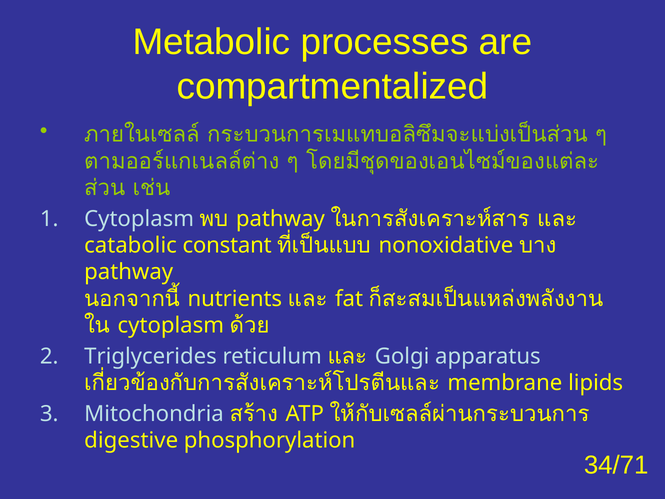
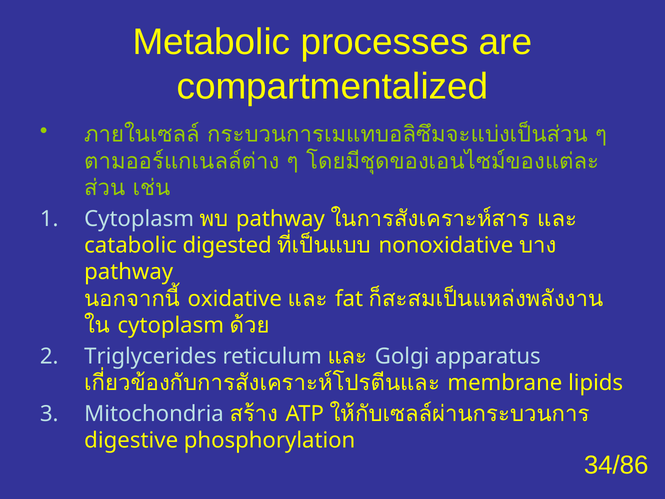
constant: constant -> digested (227, 245)
nutrients: nutrients -> oxidative (235, 299)
34/71: 34/71 -> 34/86 (616, 465)
